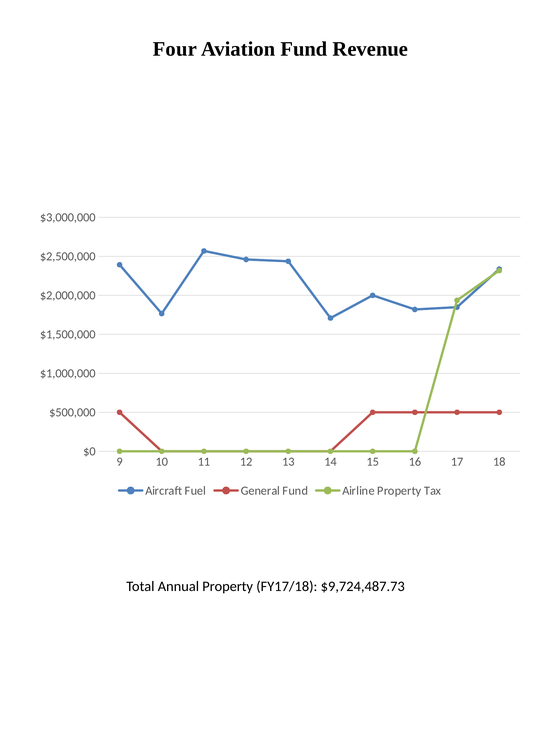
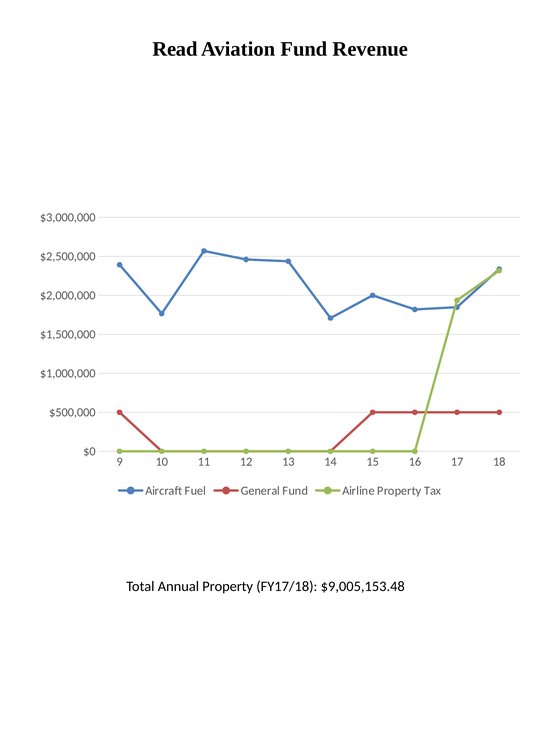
Four: Four -> Read (175, 49)
$9,724,487.73: $9,724,487.73 -> $9,005,153.48 (363, 586)
